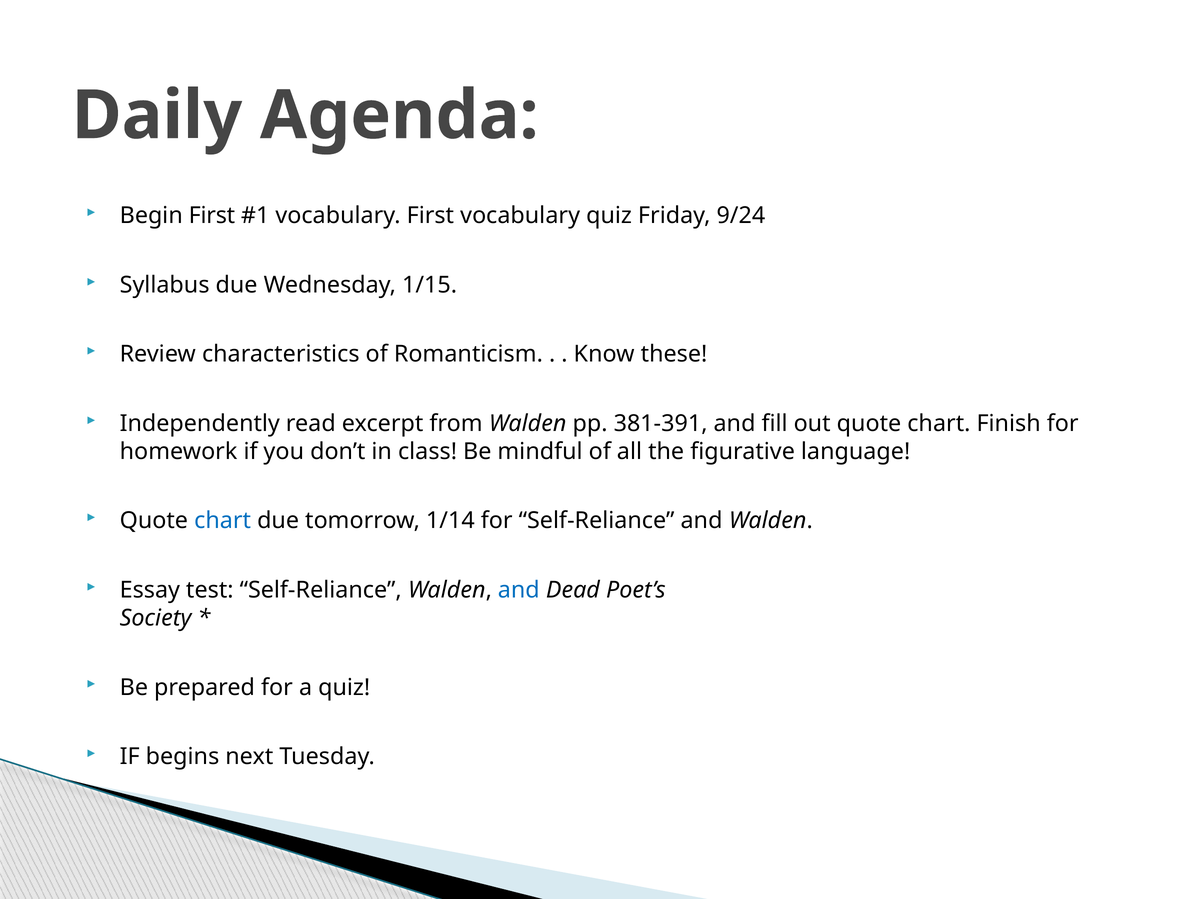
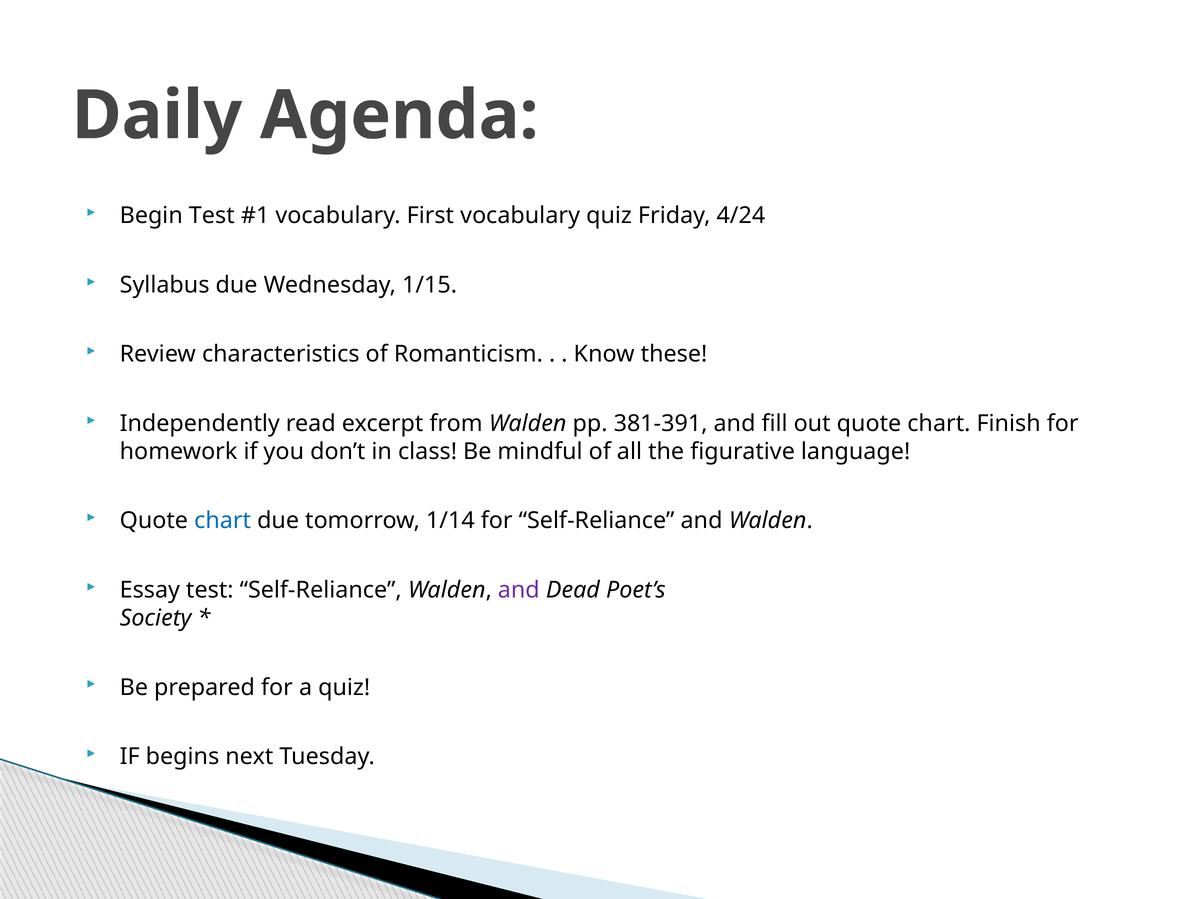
Begin First: First -> Test (212, 216)
9/24: 9/24 -> 4/24 (741, 216)
and colour: blue -> purple (519, 590)
